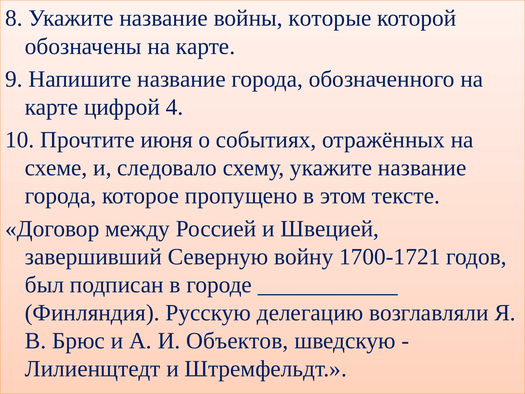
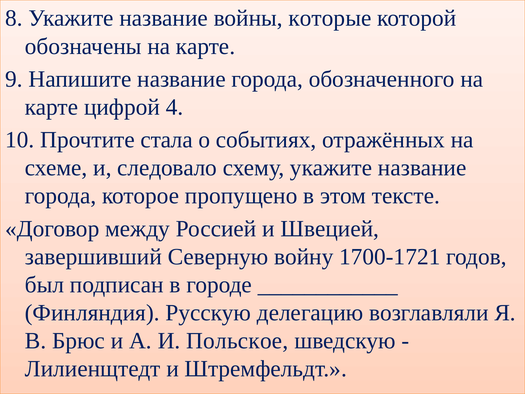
июня: июня -> стала (167, 140)
Объектов: Объектов -> Польское (237, 341)
